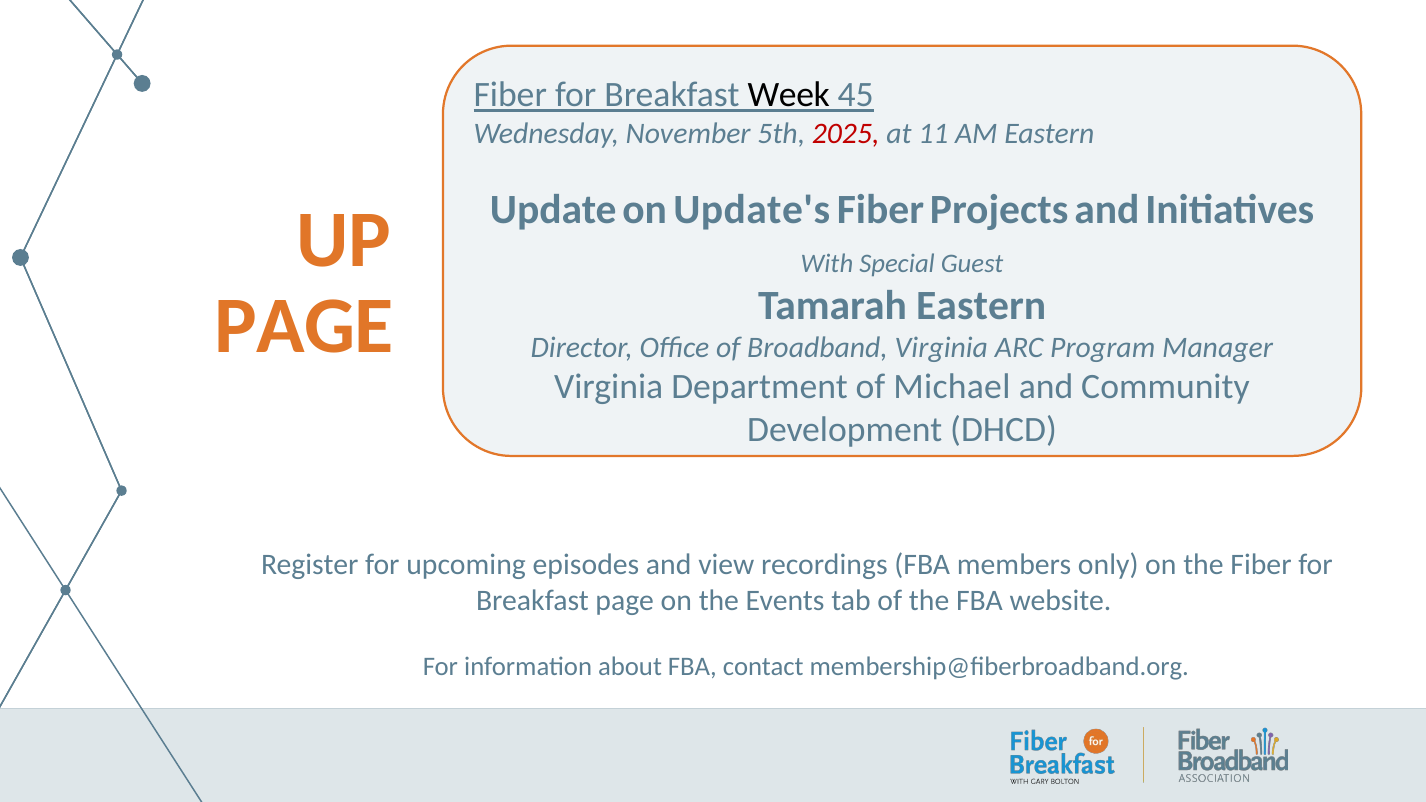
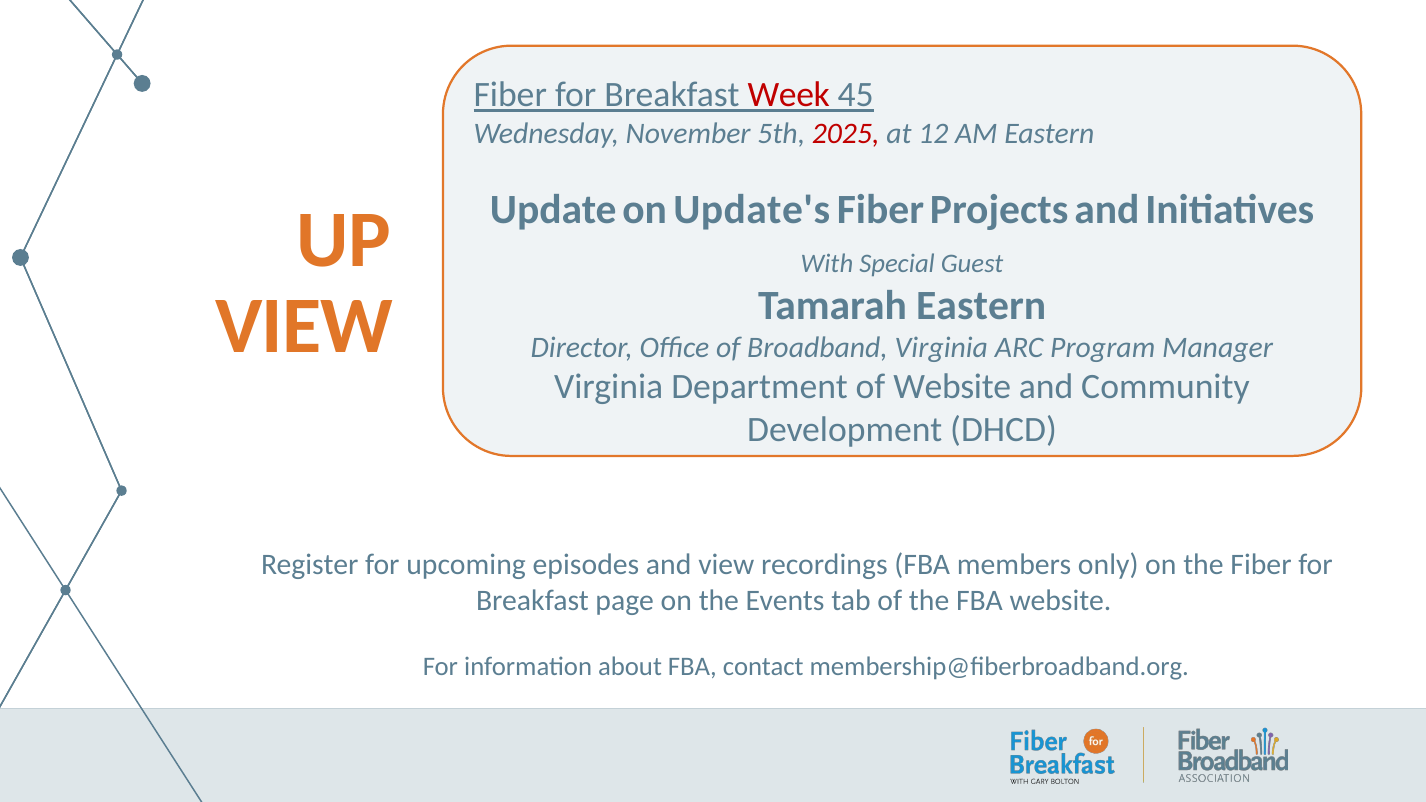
Week colour: black -> red (789, 95)
11: 11 -> 12 (933, 134)
PAGE: PAGE -> VIEW (304, 327)
of Michael: Michael -> Website (952, 387)
